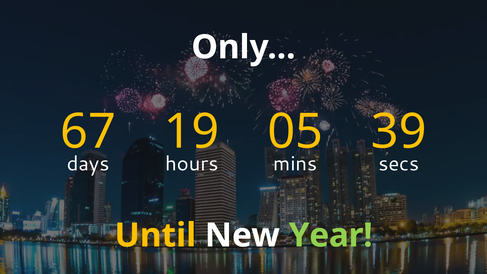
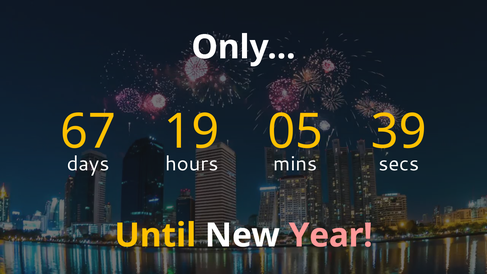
Year colour: light green -> pink (331, 235)
